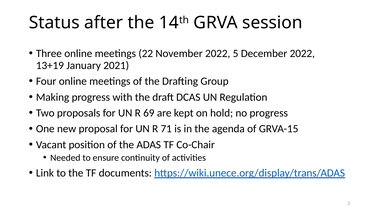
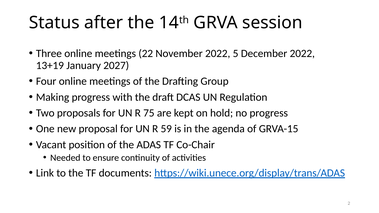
2021: 2021 -> 2027 (116, 65)
69: 69 -> 75 (149, 113)
71: 71 -> 59 (166, 129)
